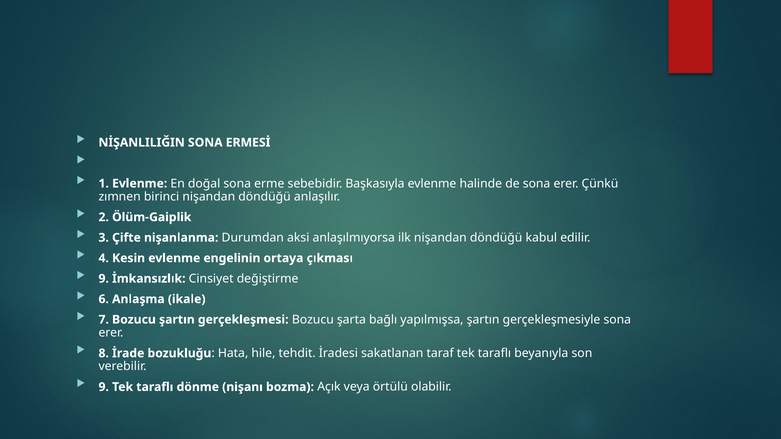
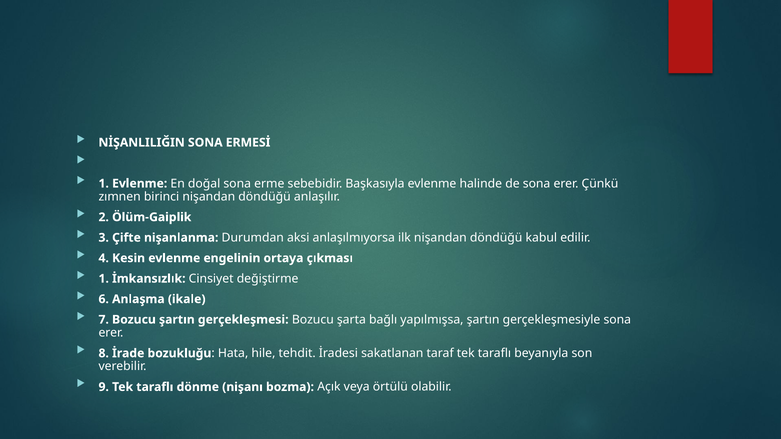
9: 9 -> 1 (104, 279)
